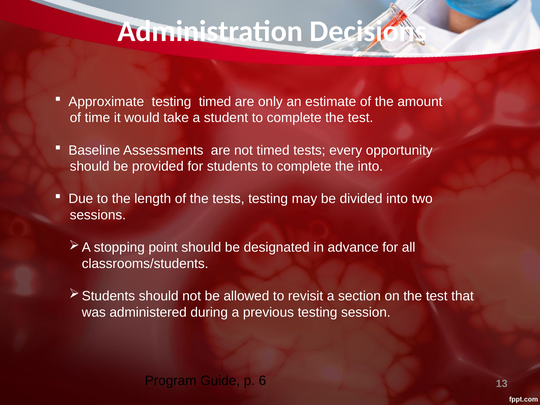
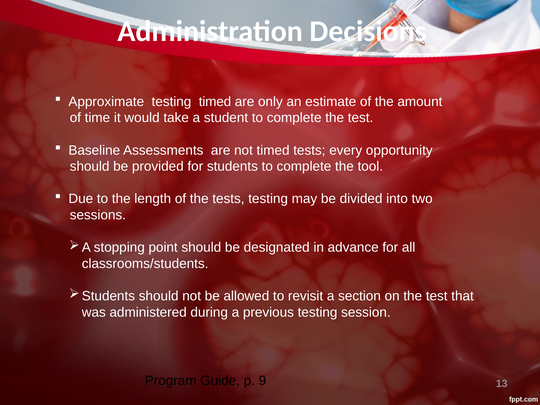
the into: into -> tool (370, 166)
6: 6 -> 9 (262, 381)
